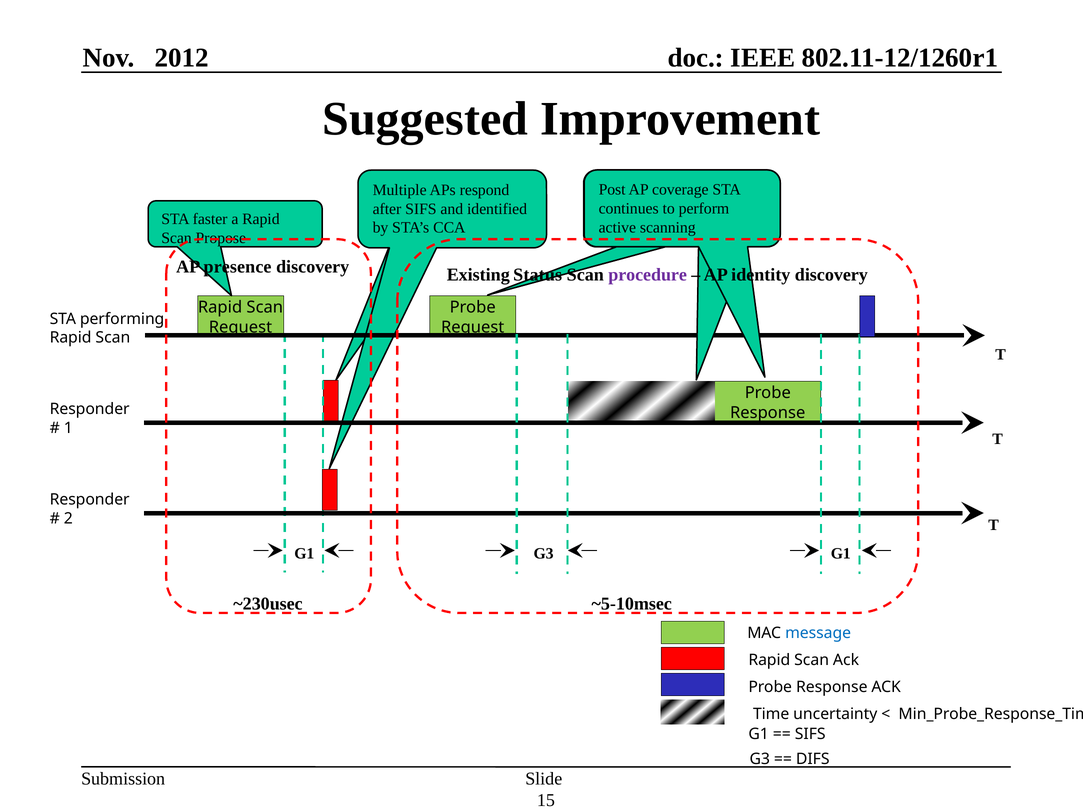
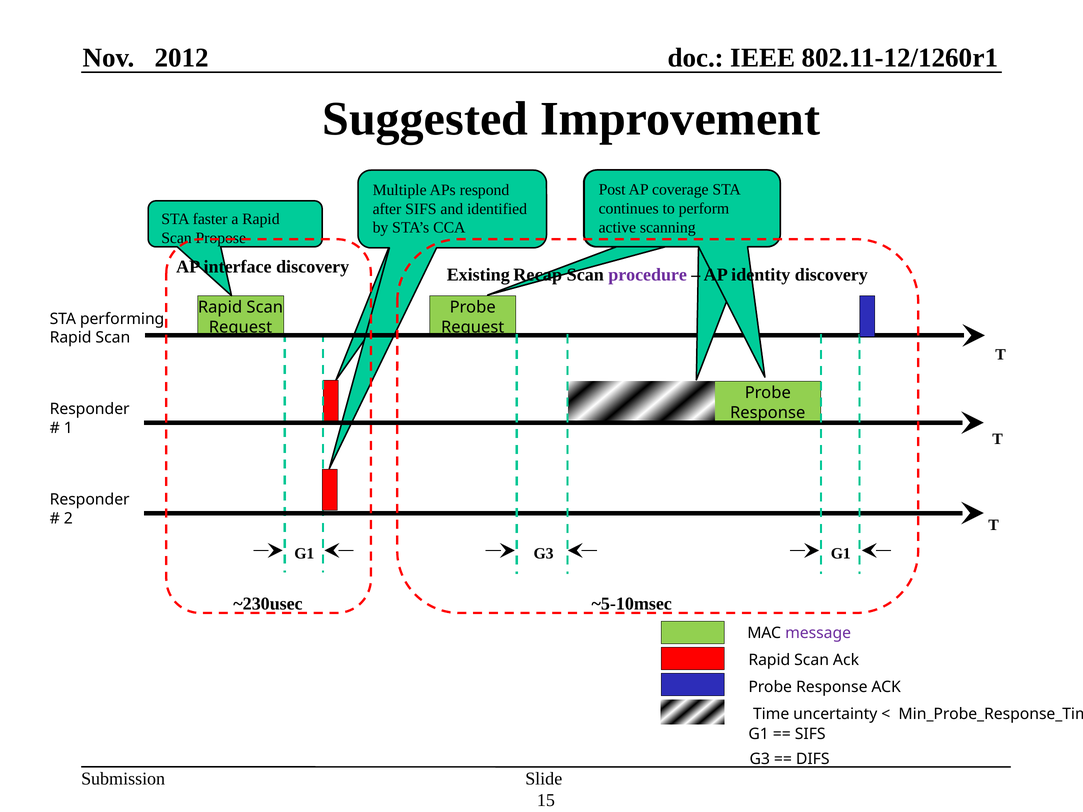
presence: presence -> interface (238, 267)
Status: Status -> Recap (538, 275)
message colour: blue -> purple (818, 633)
